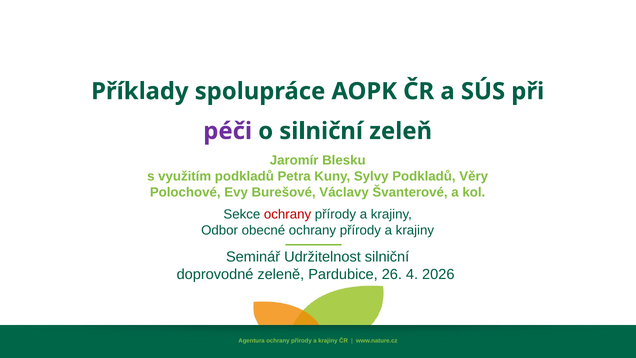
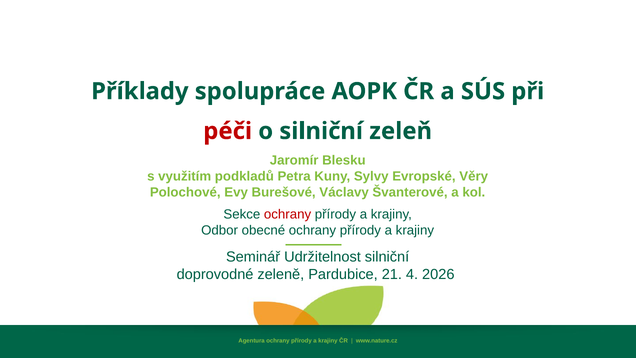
péči colour: purple -> red (228, 131)
Sylvy Podkladů: Podkladů -> Evropské (424, 176)
26: 26 -> 21 (392, 274)
